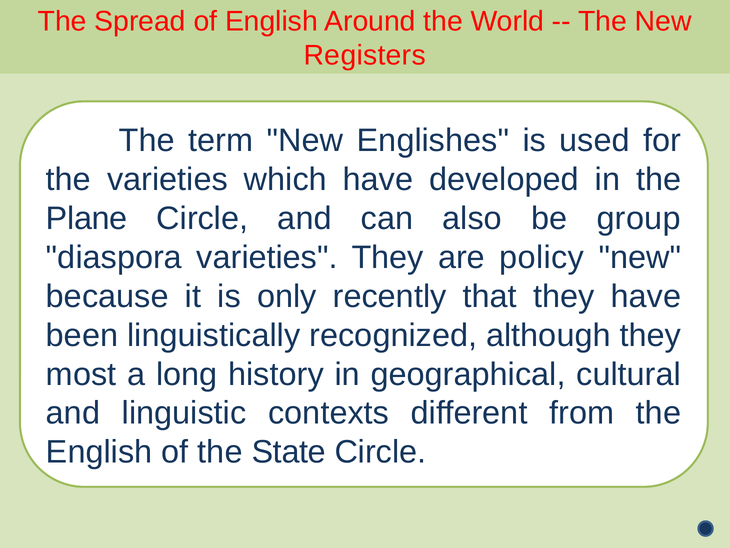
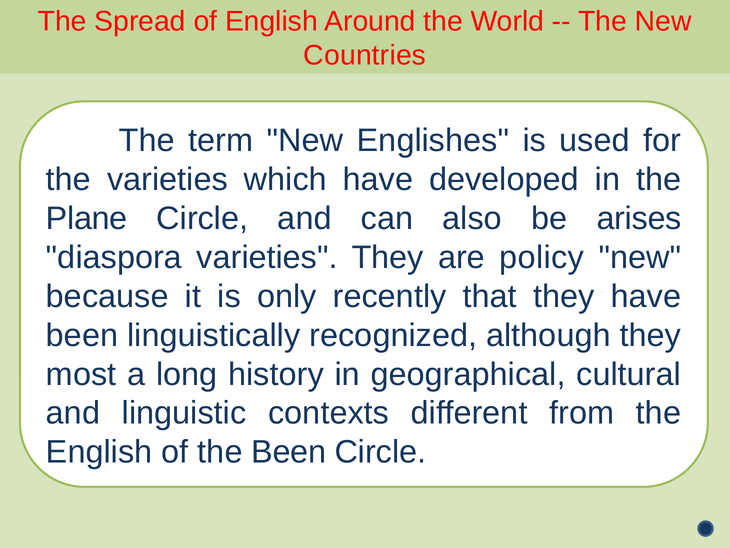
Registers: Registers -> Countries (365, 55)
group: group -> arises (639, 218)
the State: State -> Been (289, 452)
